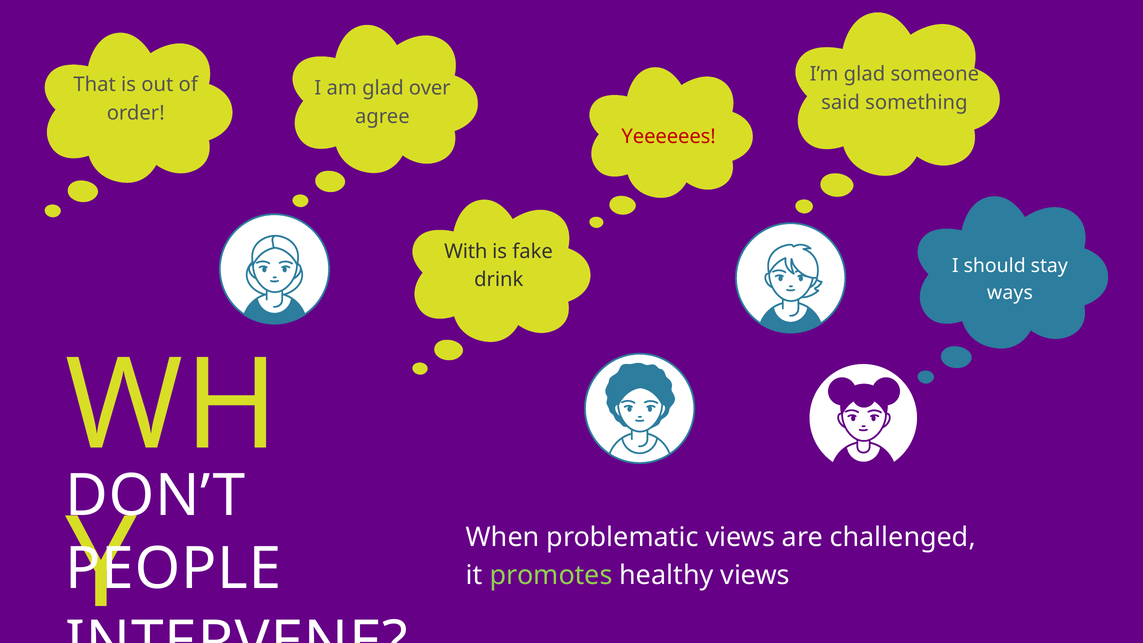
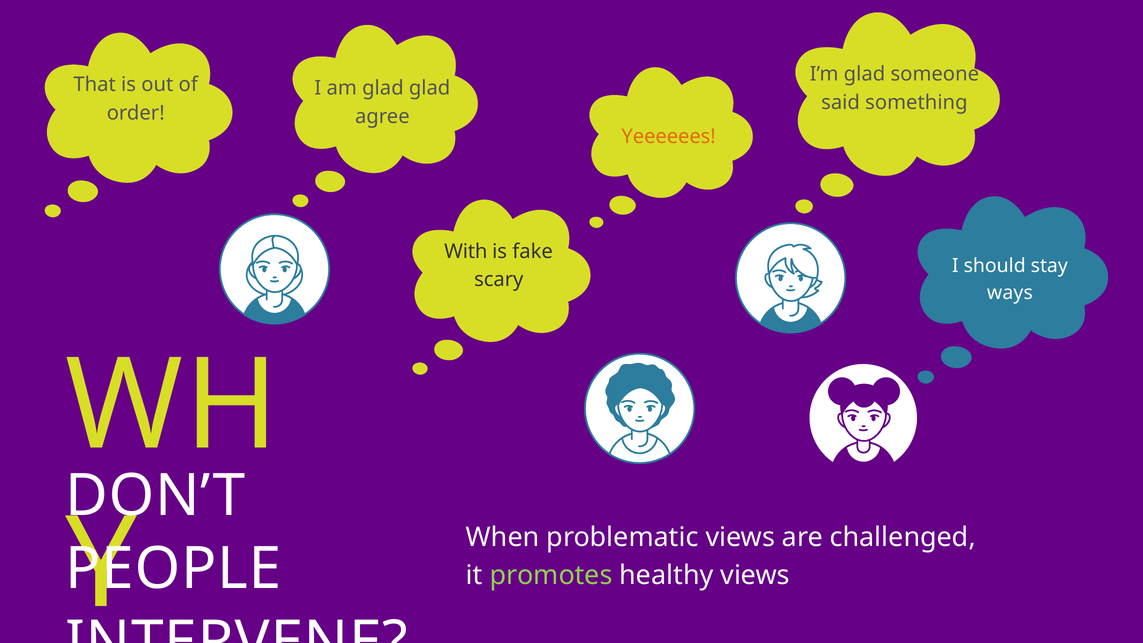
glad over: over -> glad (430, 88)
Yeeeeees colour: red -> orange (669, 137)
drink: drink -> scary (499, 280)
